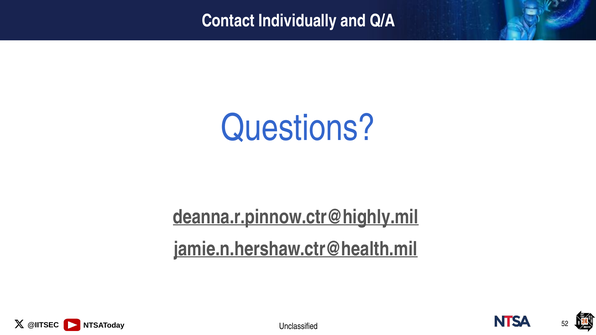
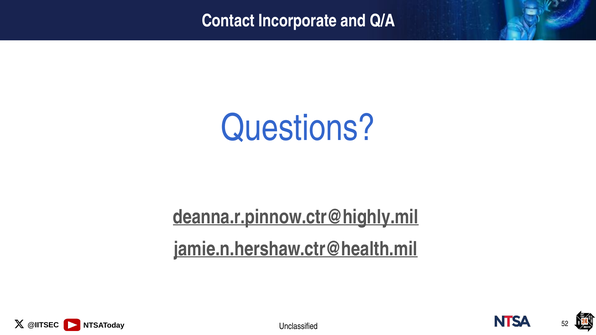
Individually: Individually -> Incorporate (298, 21)
